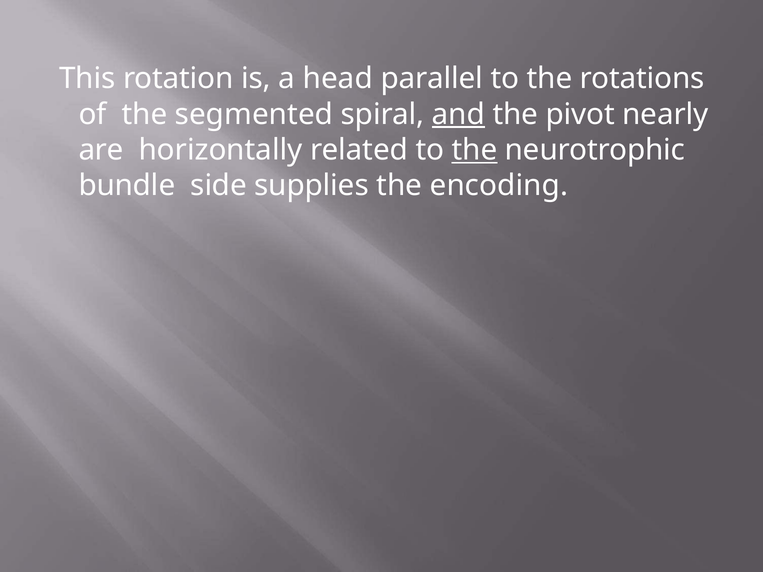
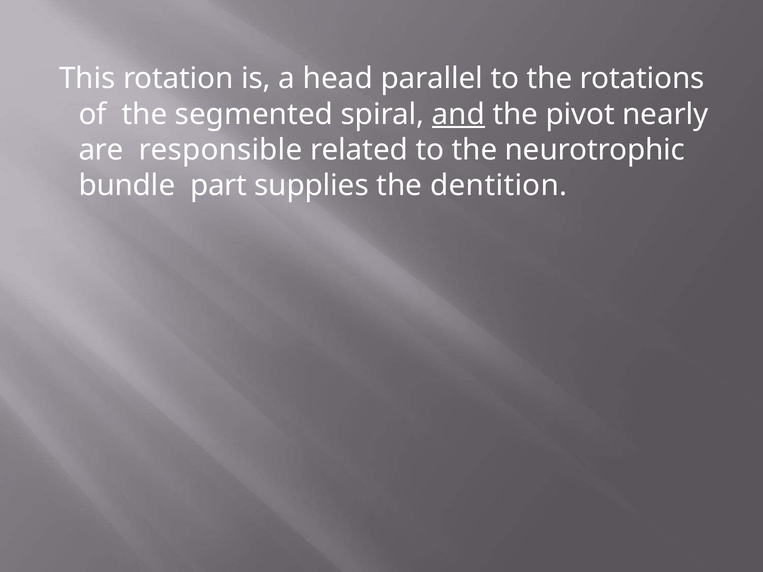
horizontally: horizontally -> responsible (220, 150)
the underline: present -> none (474, 150)
side: side -> part (219, 186)
encoding: encoding -> dentition (499, 186)
